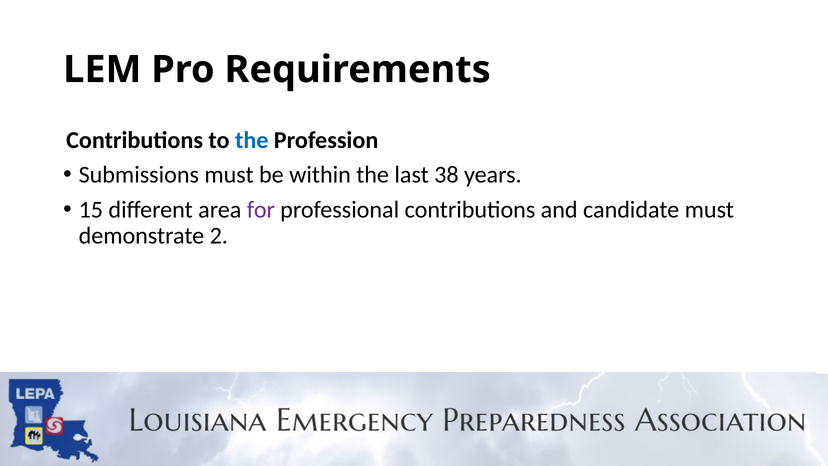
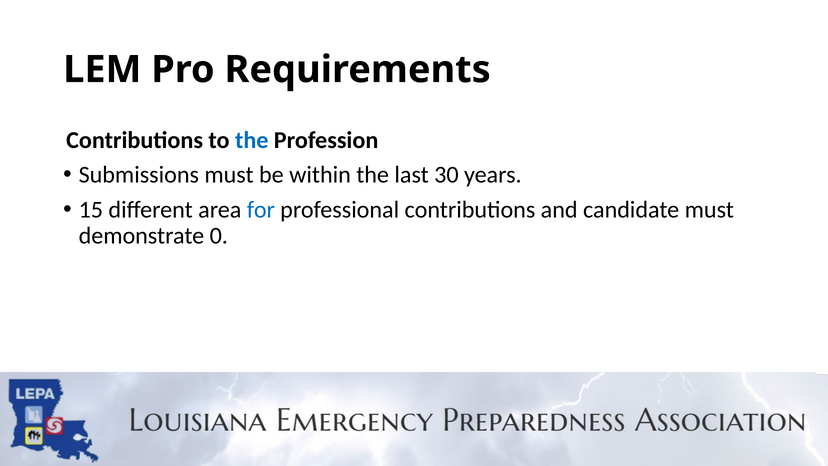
38: 38 -> 30 (446, 175)
for colour: purple -> blue (261, 209)
2: 2 -> 0 (219, 236)
